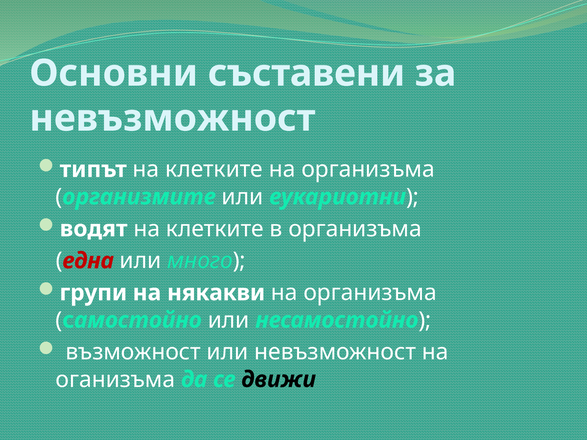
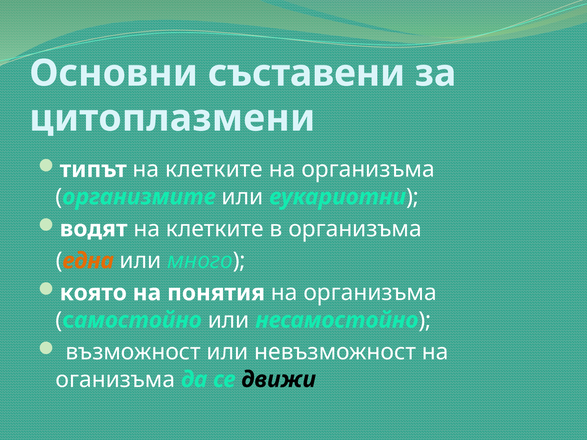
невъзможност: невъзможност -> цитоплазмени (172, 118)
една colour: red -> orange (88, 261)
групи: групи -> която (93, 293)
някакви: някакви -> понятия (216, 293)
